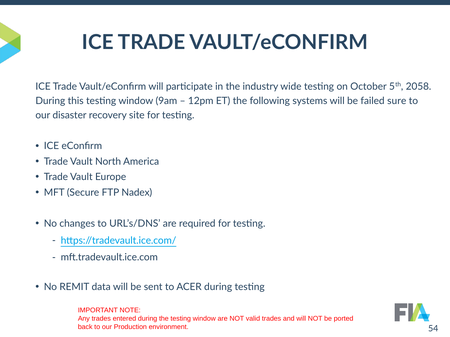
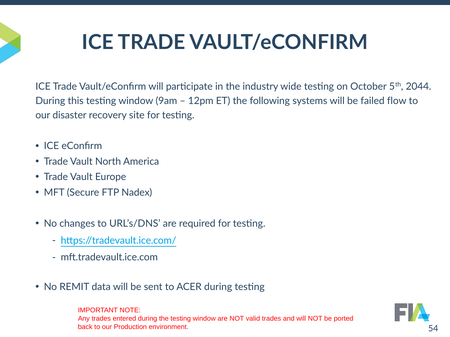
2058: 2058 -> 2044 (419, 87)
sure: sure -> flow (397, 101)
